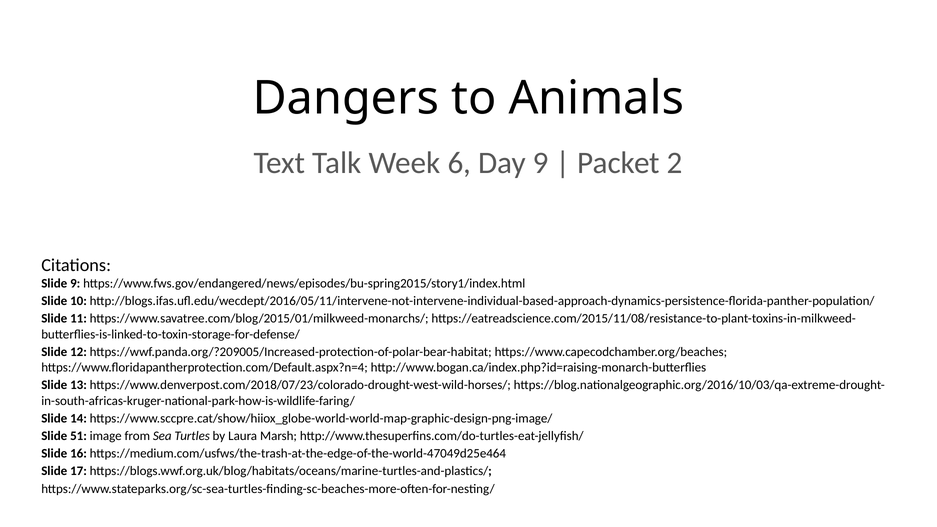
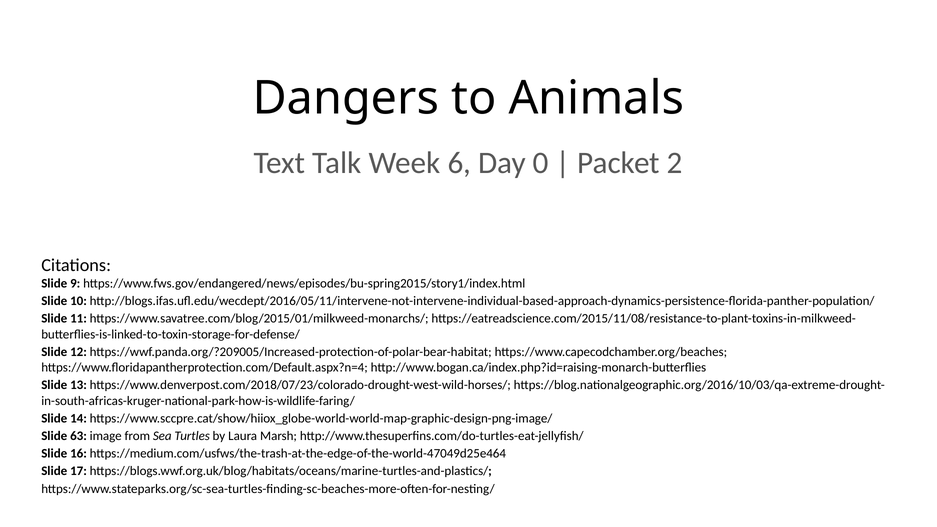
Day 9: 9 -> 0 (541, 163)
51: 51 -> 63 (79, 436)
